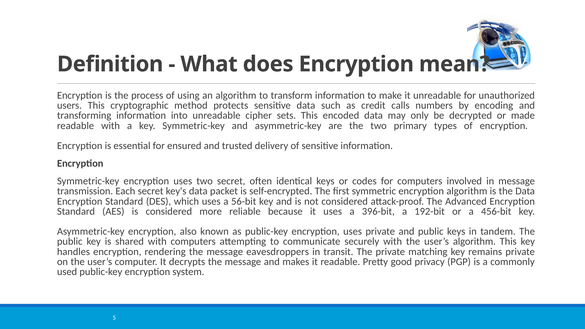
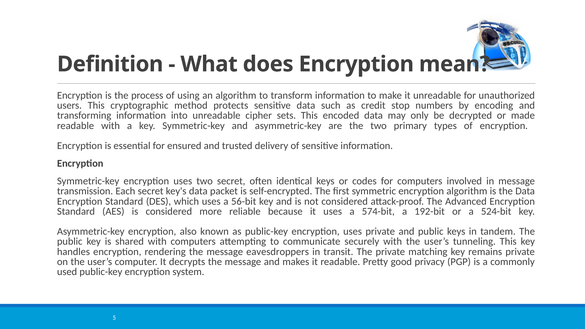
calls: calls -> stop (401, 105)
396-bit: 396-bit -> 574-bit (378, 211)
456-bit: 456-bit -> 524-bit (496, 211)
user’s algorithm: algorithm -> tunneling (474, 242)
